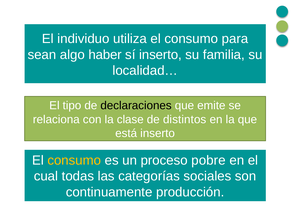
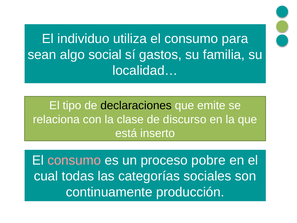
haber: haber -> social (105, 55)
sí inserto: inserto -> gastos (160, 55)
distintos: distintos -> discurso (185, 119)
consumo colour: yellow -> pink (74, 160)
